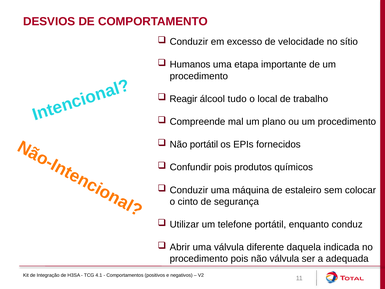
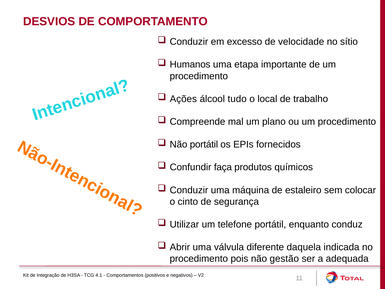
Reagir: Reagir -> Ações (183, 99)
Confundir pois: pois -> faça (223, 167)
não válvula: válvula -> gestão (284, 259)
